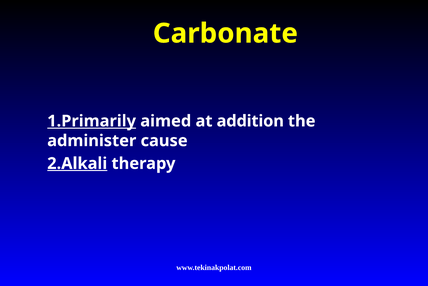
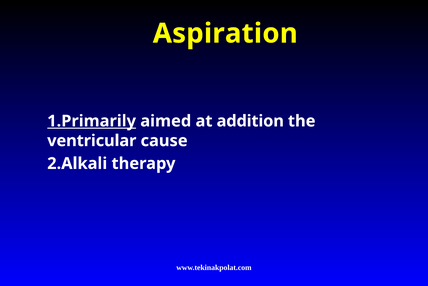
Carbonate: Carbonate -> Aspiration (225, 33)
administer: administer -> ventricular (92, 141)
2.Alkali underline: present -> none (77, 164)
